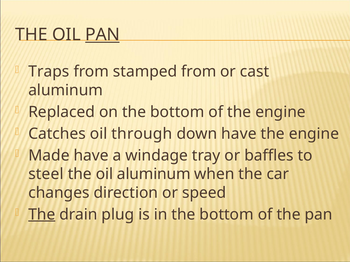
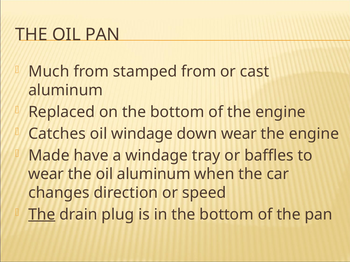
PAN underline: present -> none (103, 35)
Traps: Traps -> Much (49, 72)
oil through: through -> windage (142, 134)
down have: have -> wear (239, 134)
steel: steel -> wear (46, 174)
